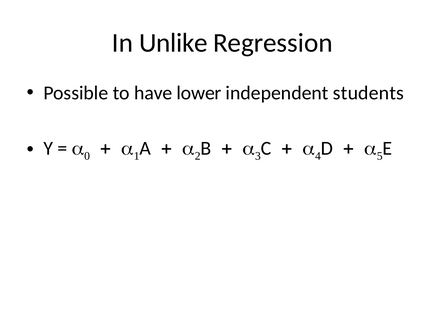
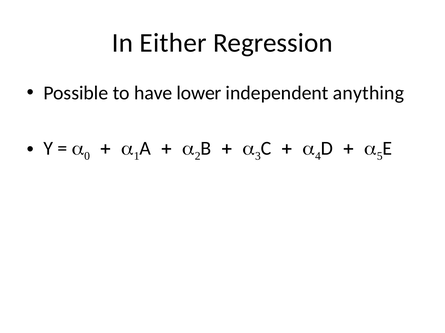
Unlike: Unlike -> Either (173, 43)
students: students -> anything (369, 93)
